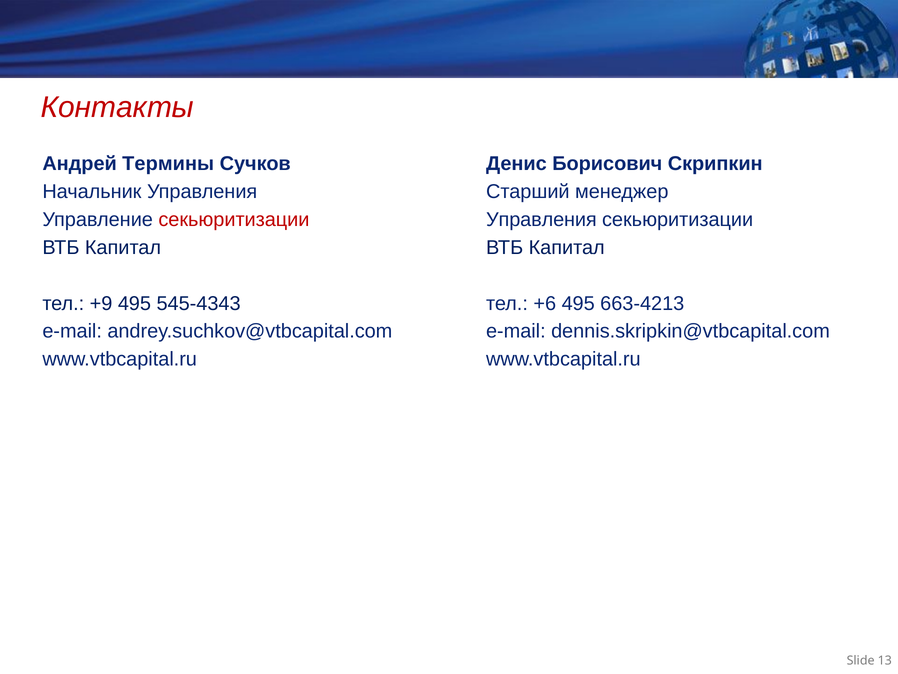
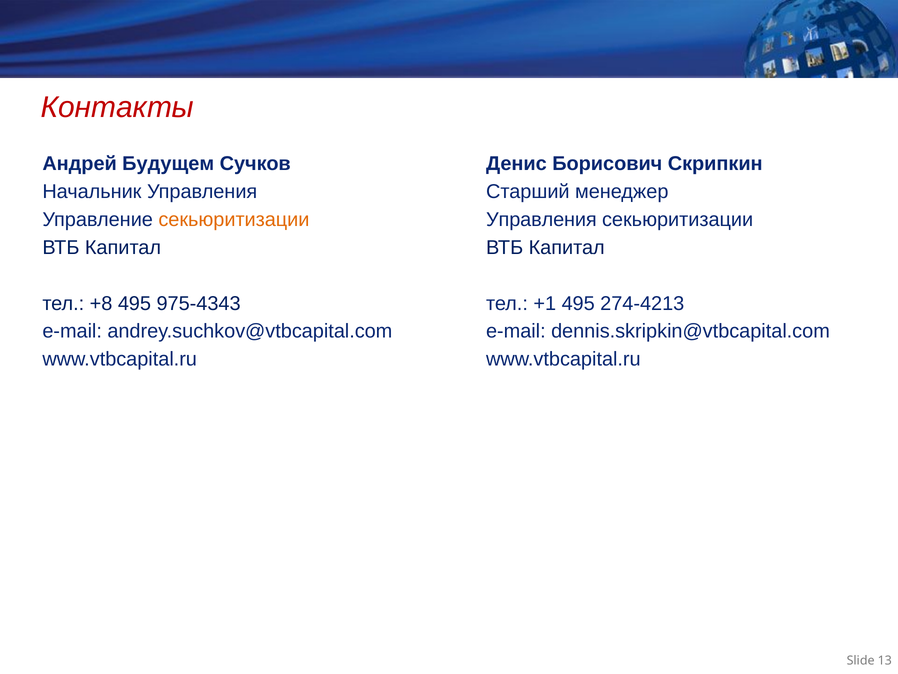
Термины: Термины -> Будущем (168, 164)
секьюритизации colour: red -> orange (234, 219)
+9: +9 -> +8 (101, 303)
545-4343: 545-4343 -> 975-4343 (199, 303)
+6: +6 -> +1 (545, 303)
663-4213: 663-4213 -> 274-4213 (642, 303)
